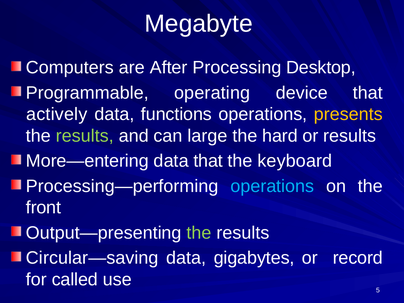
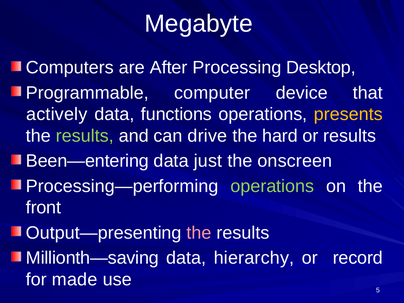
operating: operating -> computer (212, 93)
large: large -> drive (207, 136)
More—entering: More—entering -> Been—entering (87, 161)
data that: that -> just (208, 161)
keyboard: keyboard -> onscreen (295, 161)
operations colour: light blue -> light green (272, 186)
the colour: light green -> pink (199, 233)
Circular—saving: Circular—saving -> Millionth—saving (92, 258)
gigabytes: gigabytes -> hierarchy (254, 258)
called: called -> made (75, 280)
